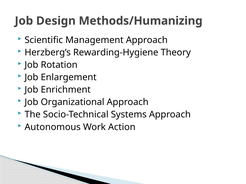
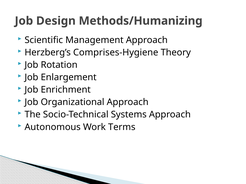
Rewarding-Hygiene: Rewarding-Hygiene -> Comprises-Hygiene (116, 53)
Action: Action -> Terms (122, 127)
